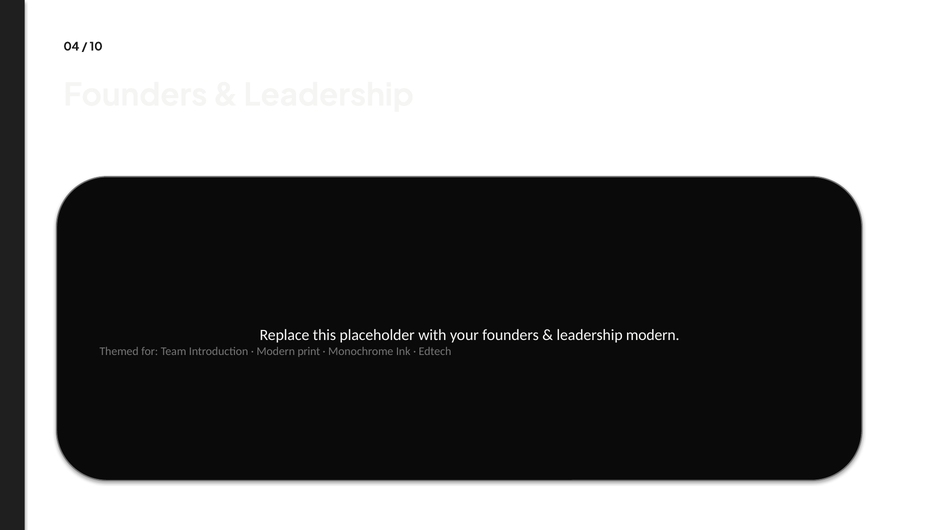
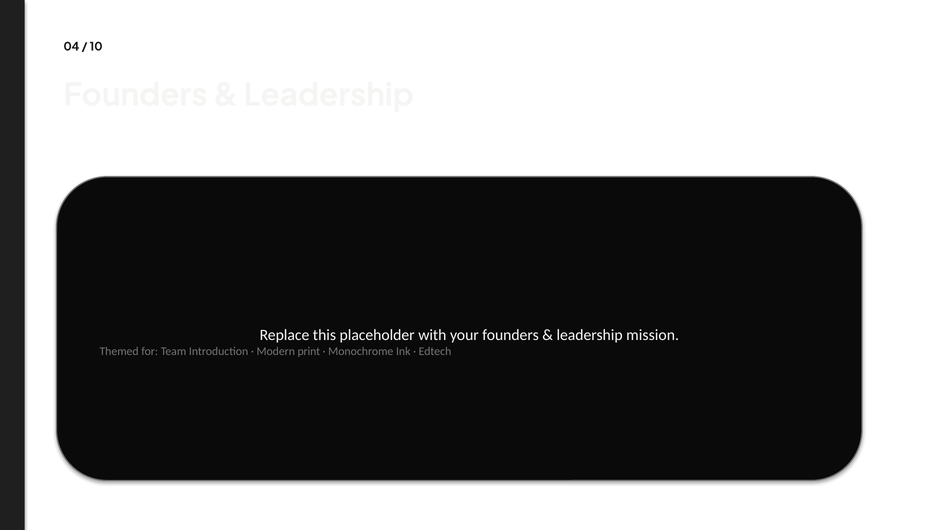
leadership modern: modern -> mission (653, 335)
